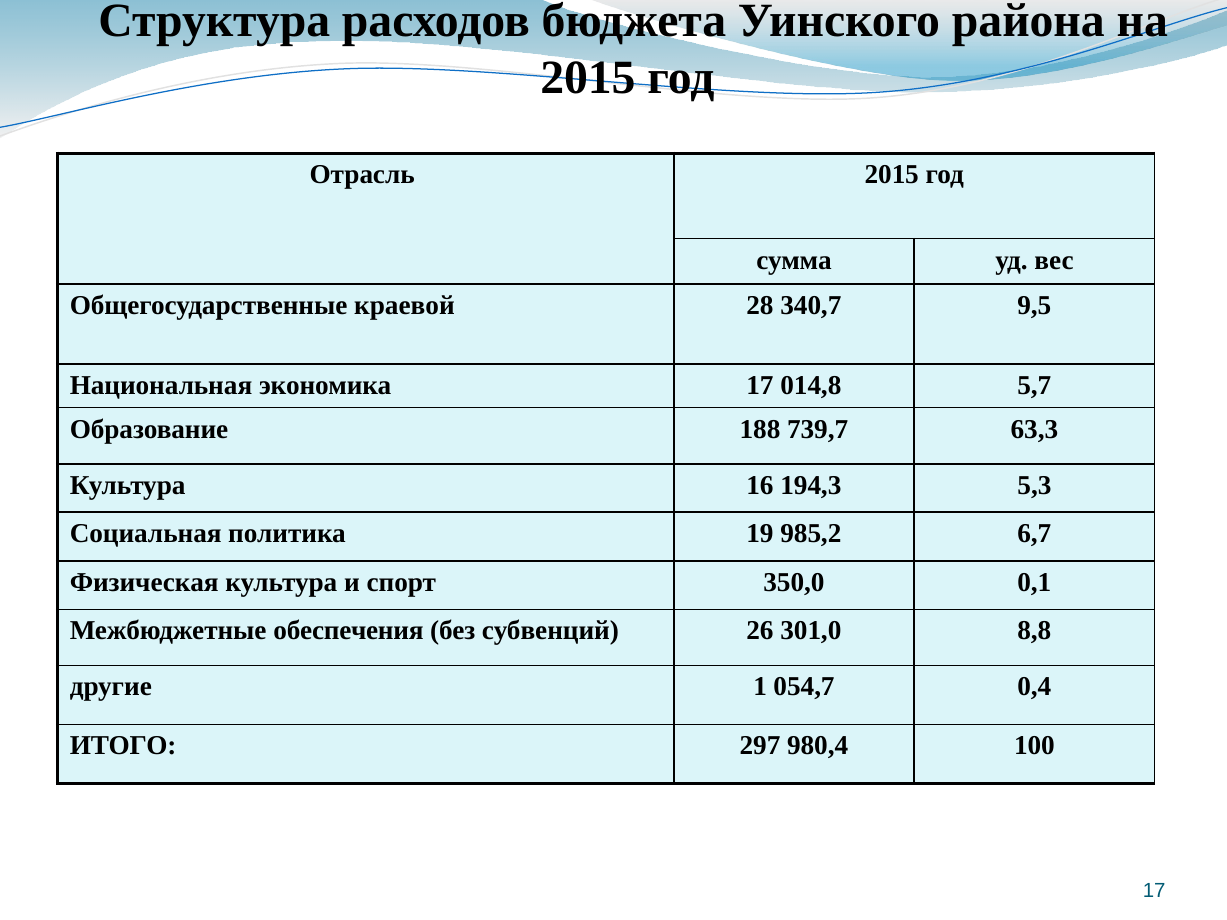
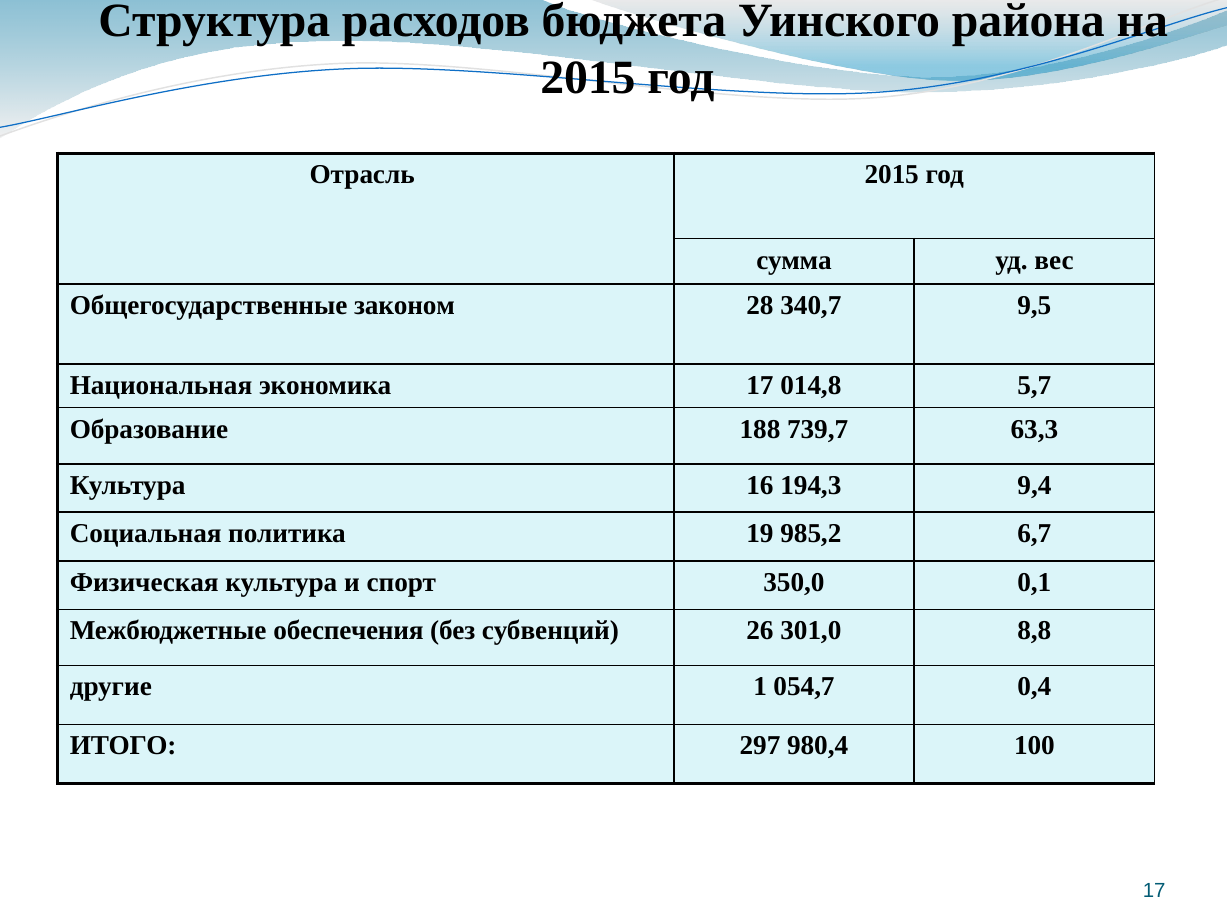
краевой: краевой -> законом (405, 305)
5,3: 5,3 -> 9,4 (1034, 486)
